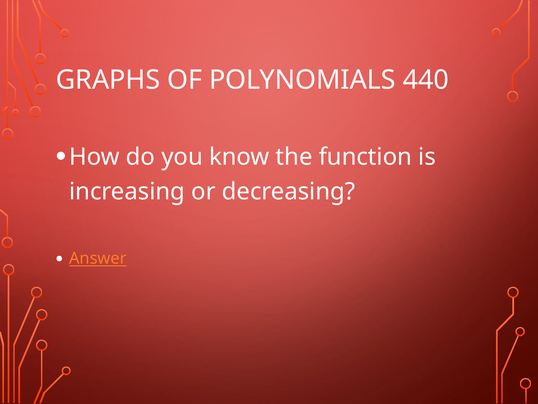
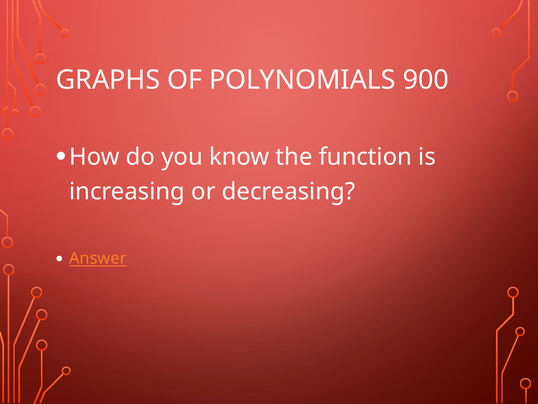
440: 440 -> 900 (426, 80)
